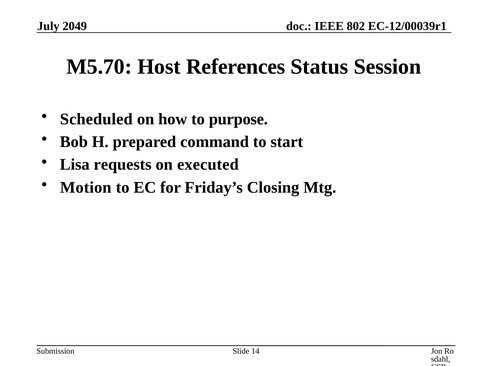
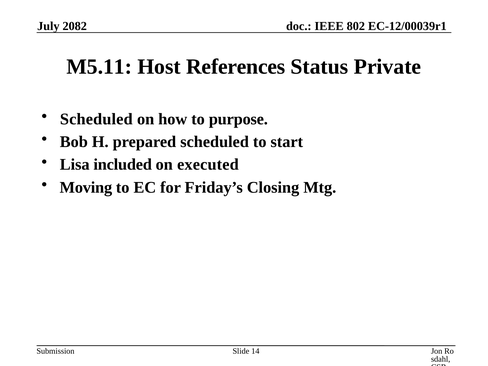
2049: 2049 -> 2082 (75, 26)
M5.70: M5.70 -> M5.11 (99, 67)
Session: Session -> Private (388, 67)
prepared command: command -> scheduled (215, 142)
requests: requests -> included (123, 165)
Motion: Motion -> Moving (86, 187)
